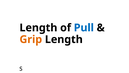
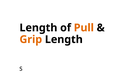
Pull colour: blue -> orange (84, 28)
